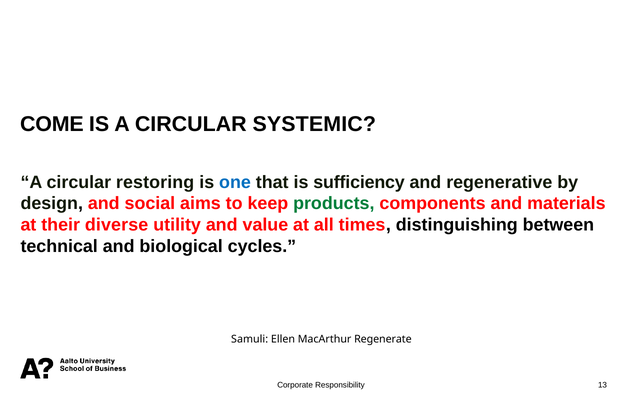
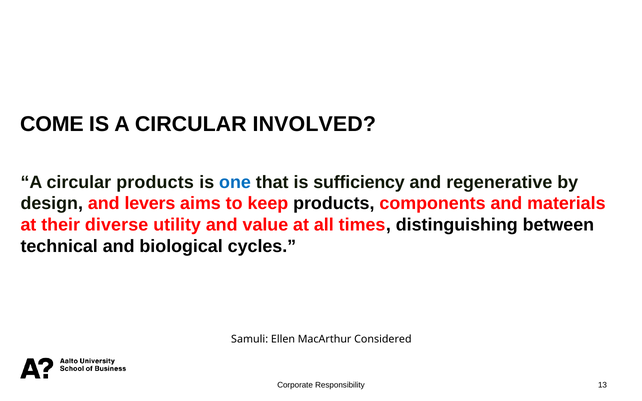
SYSTEMIC: SYSTEMIC -> INVOLVED (314, 124)
circular restoring: restoring -> products (155, 182)
social: social -> levers (150, 204)
products colour: green -> black (334, 204)
Regenerate: Regenerate -> Considered (383, 340)
